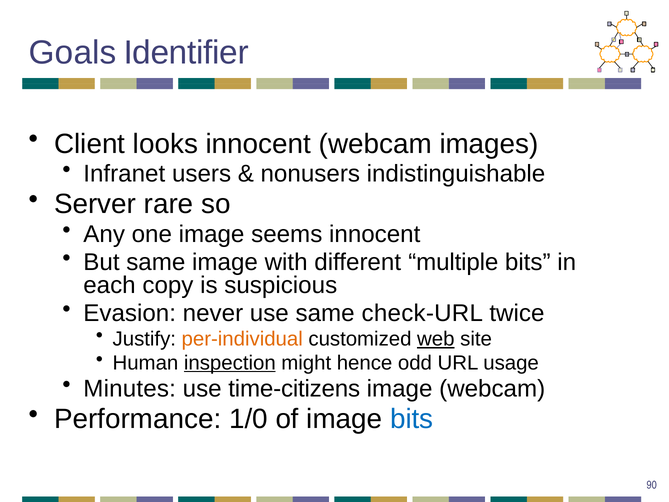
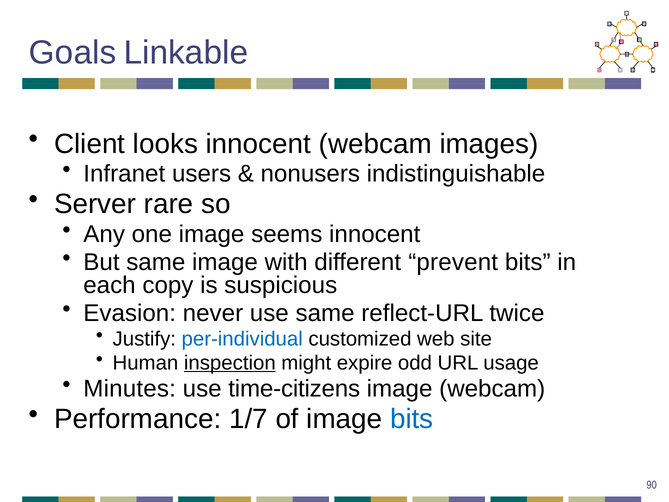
Identifier: Identifier -> Linkable (186, 52)
multiple: multiple -> prevent (453, 262)
check-URL: check-URL -> reflect-URL (422, 313)
per-individual colour: orange -> blue (242, 339)
web underline: present -> none (436, 339)
hence: hence -> expire (365, 363)
1/0: 1/0 -> 1/7 (248, 419)
